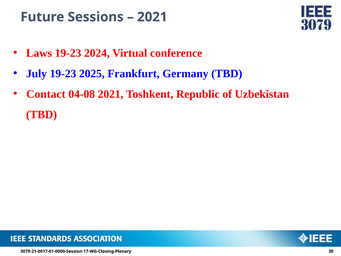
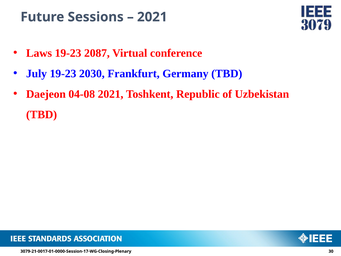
2024: 2024 -> 2087 (97, 53)
2025: 2025 -> 2030 (92, 74)
Contact: Contact -> Daejeon (46, 94)
